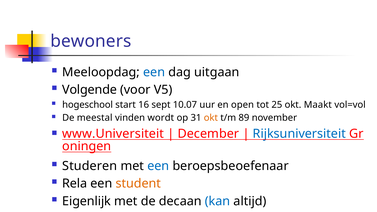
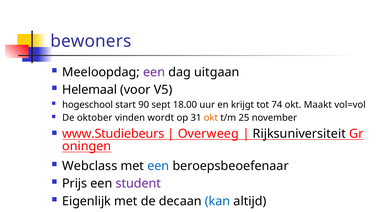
een colour: blue -> purple (154, 72)
Volgende: Volgende -> Helemaal (90, 90)
16: 16 -> 90 (144, 105)
10.07: 10.07 -> 18.00 (185, 105)
open: open -> krijgt (243, 105)
25: 25 -> 74 (277, 105)
meestal: meestal -> oktober (95, 118)
89: 89 -> 25 (244, 118)
www.Universiteit: www.Universiteit -> www.Studiebeurs (113, 134)
December: December -> Overweeg (208, 134)
Rijksuniversiteit colour: blue -> black (299, 134)
Studeren: Studeren -> Webclass (90, 166)
Rela: Rela -> Prijs (75, 184)
student colour: orange -> purple (138, 184)
